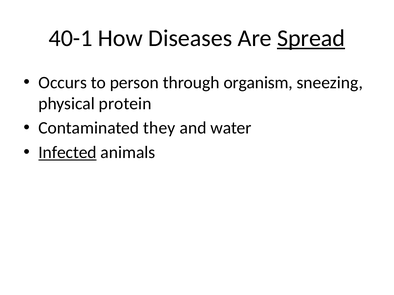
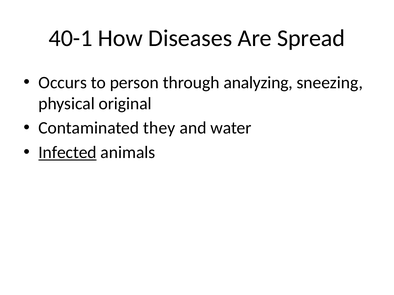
Spread underline: present -> none (311, 38)
organism: organism -> analyzing (258, 83)
protein: protein -> original (125, 104)
